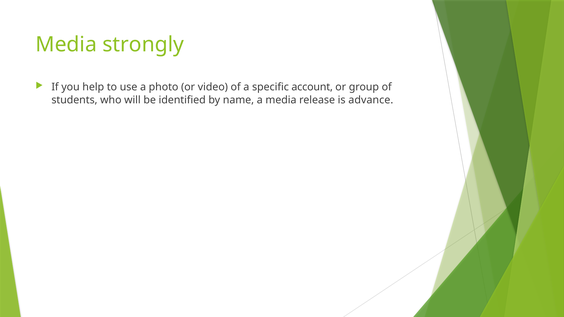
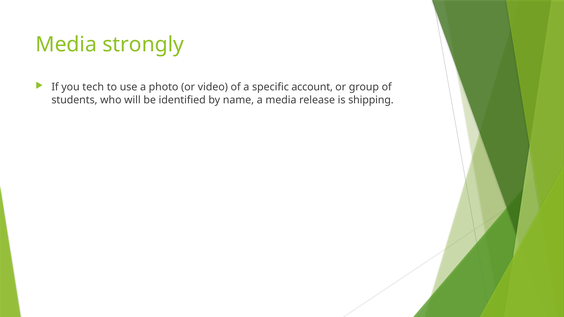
help: help -> tech (93, 87)
advance: advance -> shipping (371, 100)
